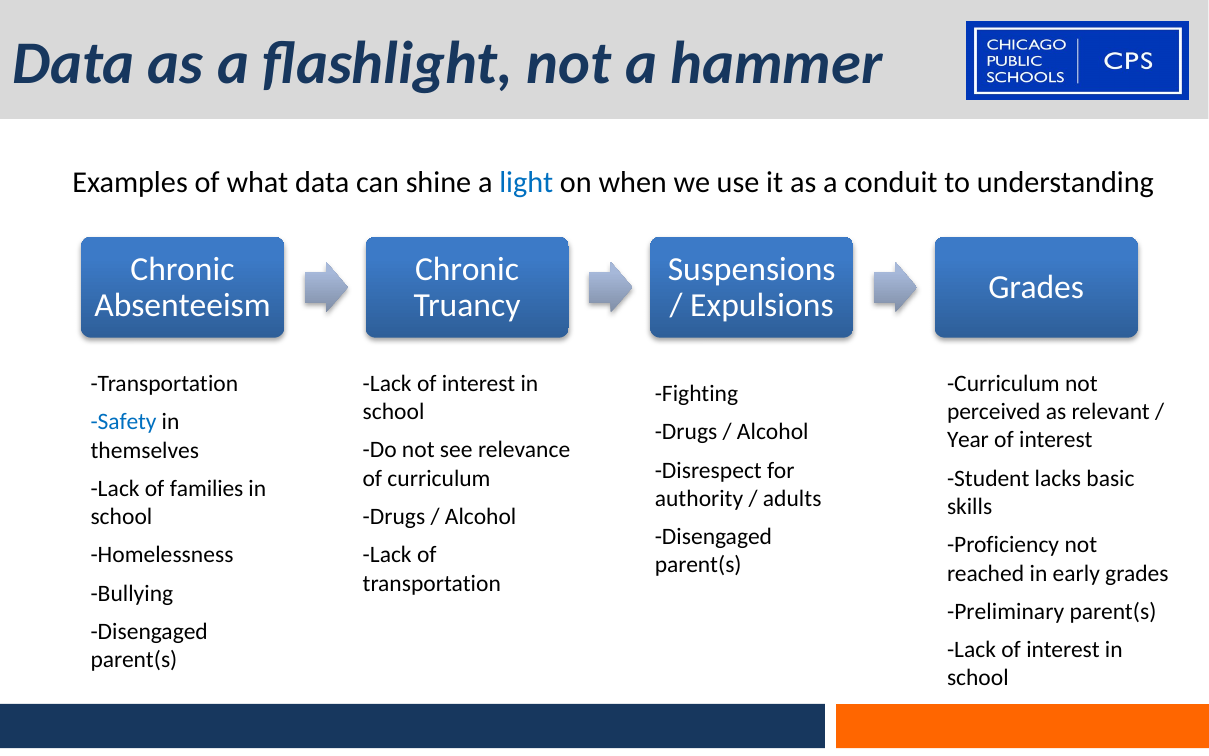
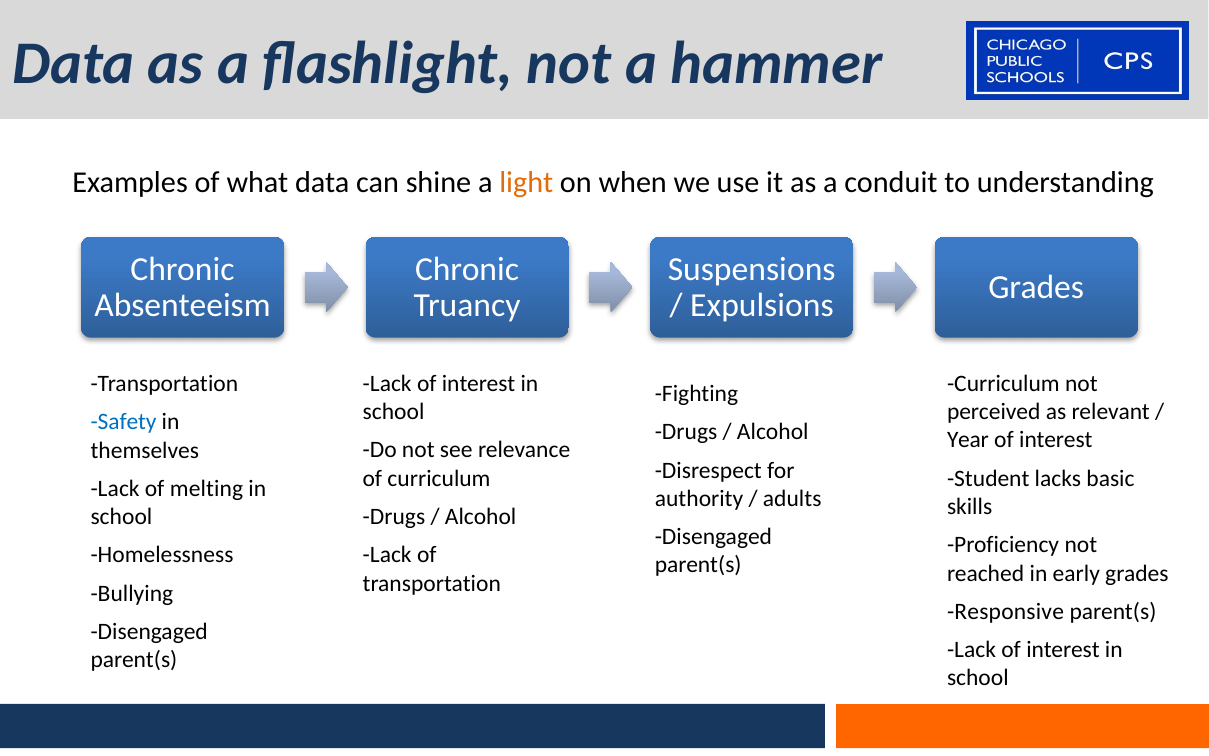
light colour: blue -> orange (526, 182)
families: families -> melting (207, 488)
Preliminary: Preliminary -> Responsive (1006, 611)
